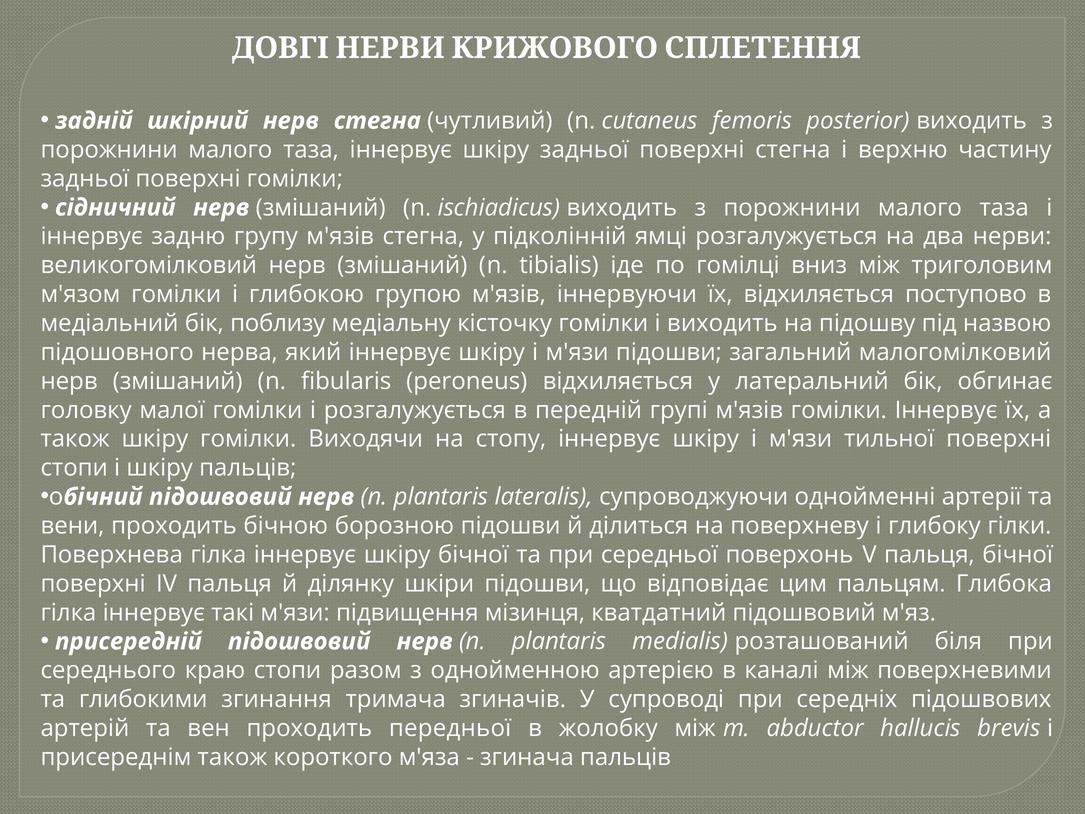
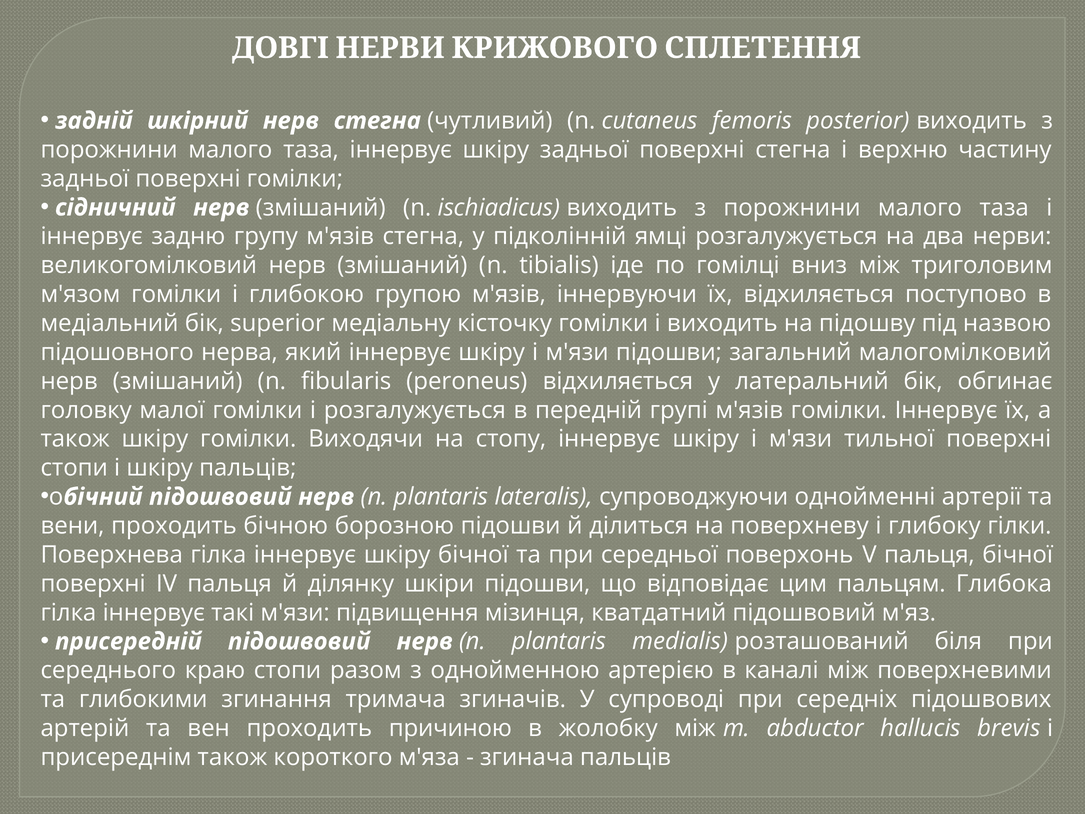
поблизу: поблизу -> superior (278, 323)
передньої: передньої -> причиною (450, 728)
